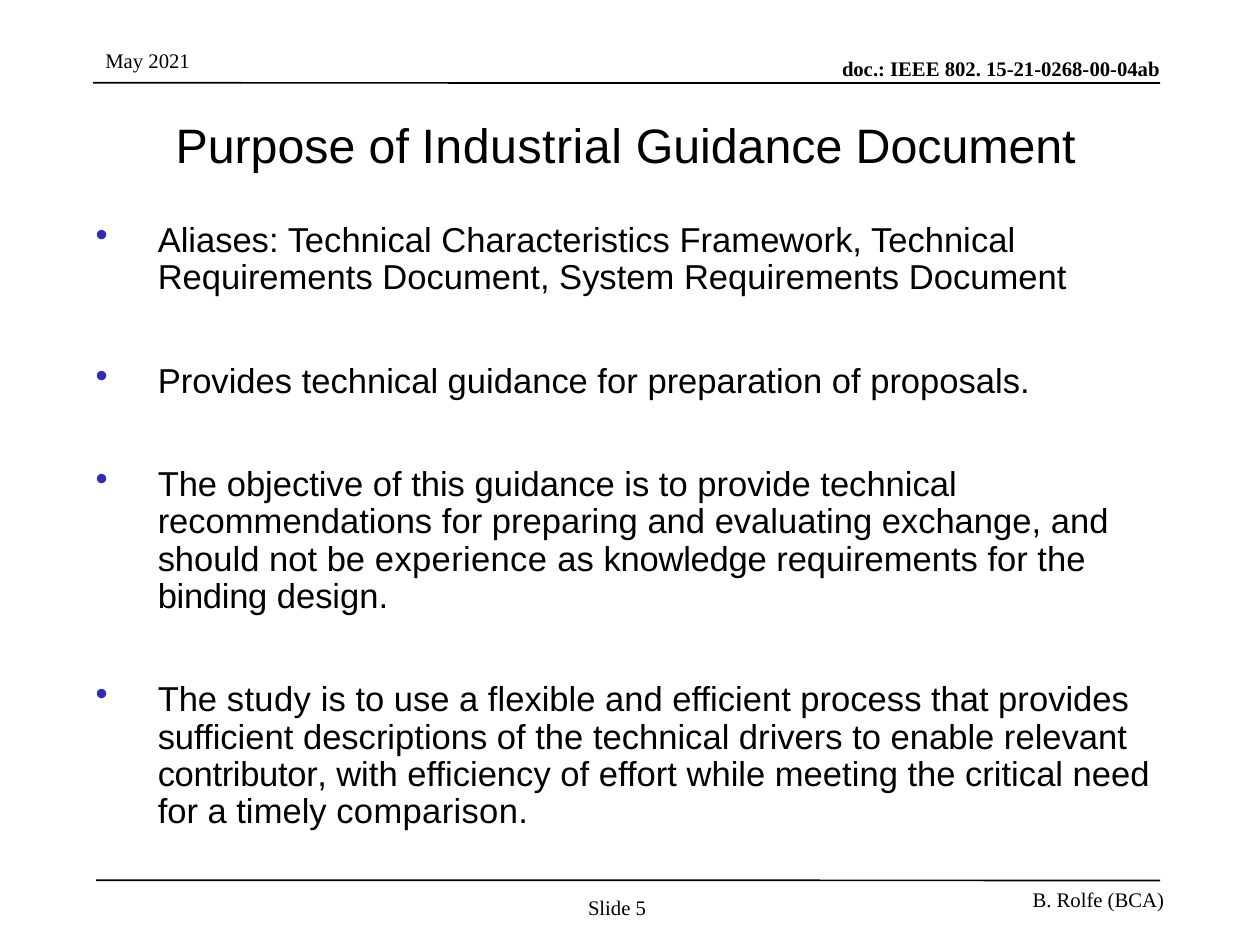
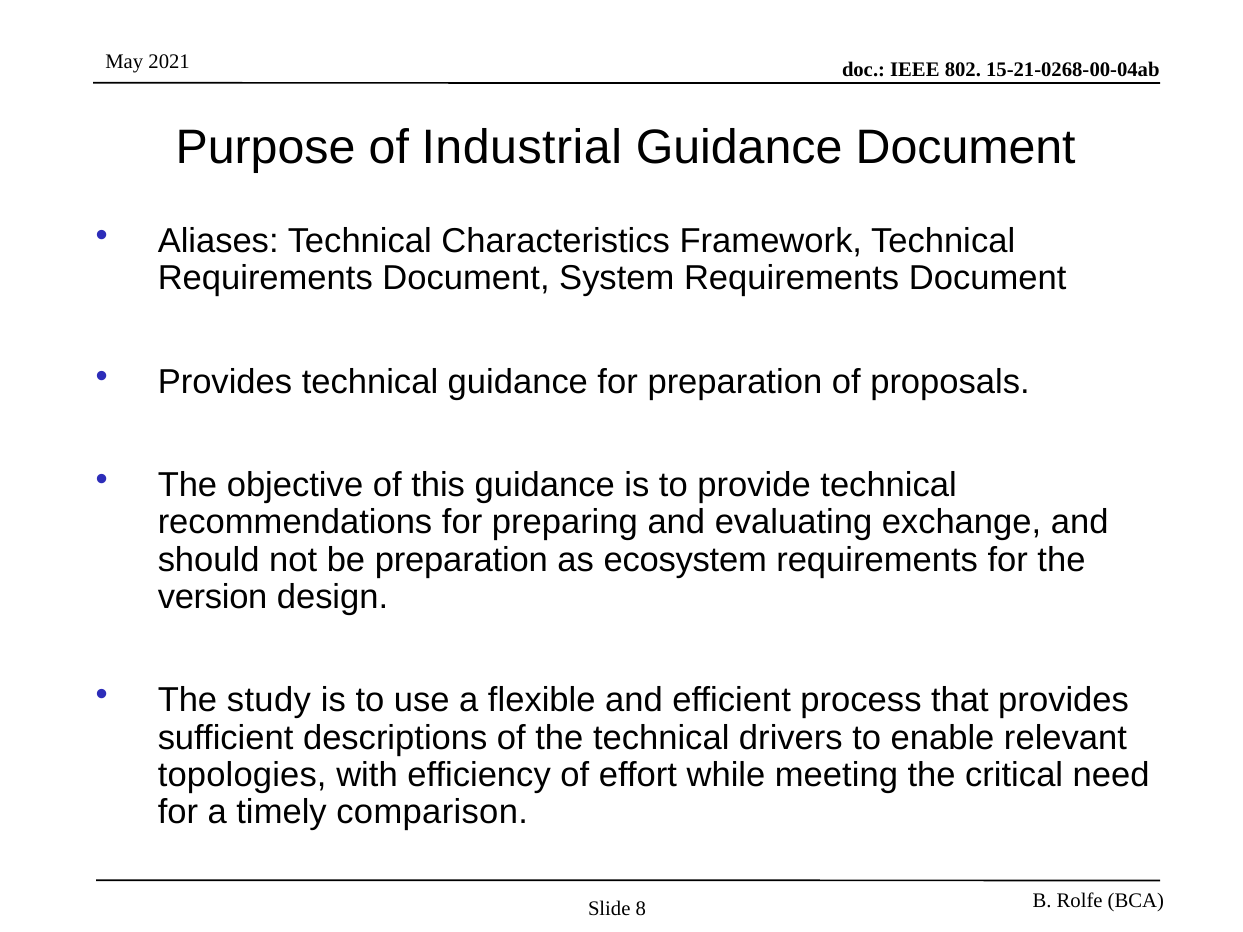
be experience: experience -> preparation (461, 560)
knowledge: knowledge -> ecosystem (685, 560)
binding: binding -> version (213, 597)
contributor: contributor -> topologies (242, 775)
5: 5 -> 8 (641, 909)
